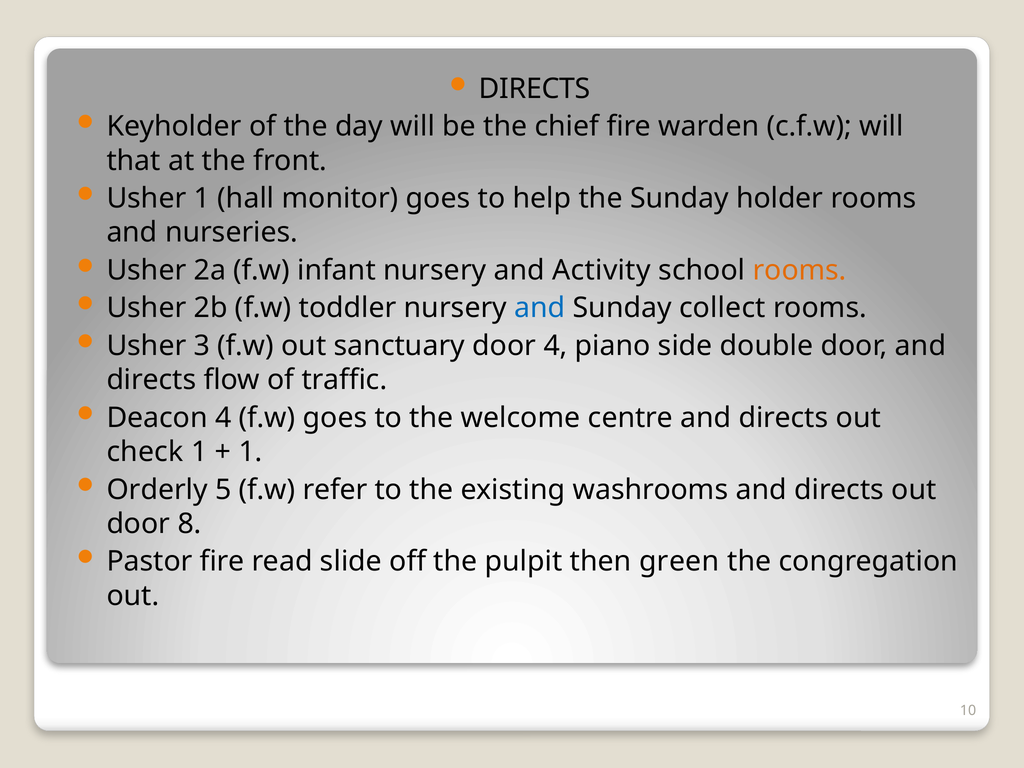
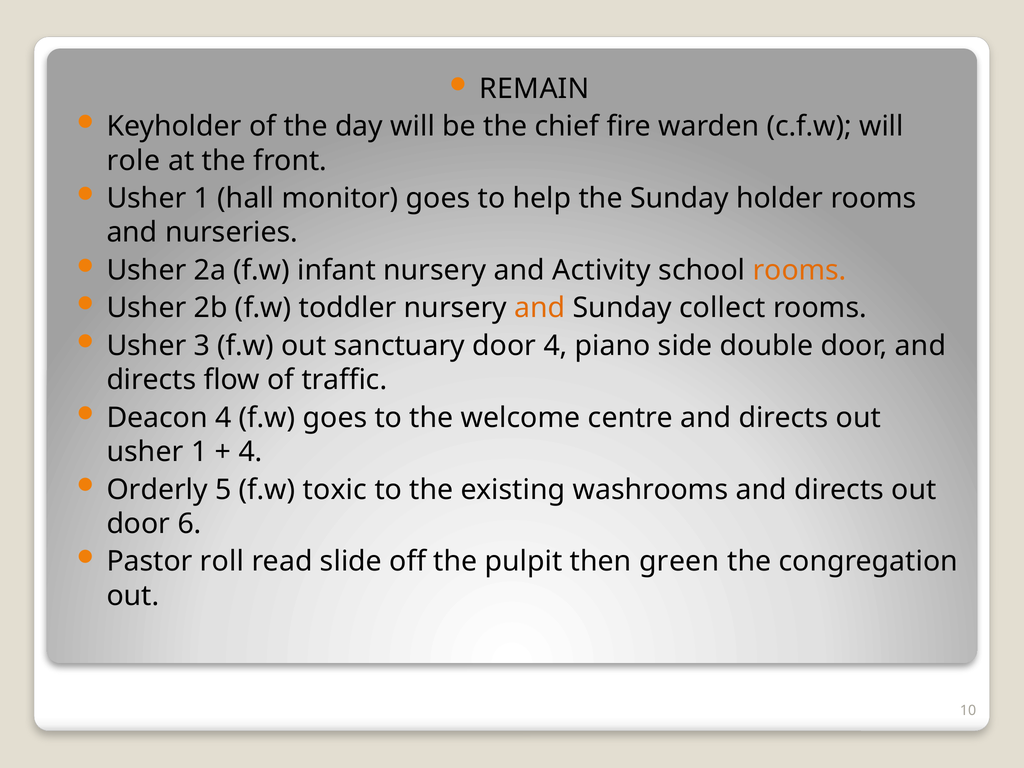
DIRECTS: DIRECTS -> REMAIN (534, 89)
that: that -> role (133, 161)
and colour: blue -> orange (540, 308)
check: check -> usher (145, 452)
1: 1 -> 4 (251, 452)
refer: refer -> toxic (335, 490)
8: 8 -> 6 (190, 524)
Pastor fire: fire -> roll (222, 562)
